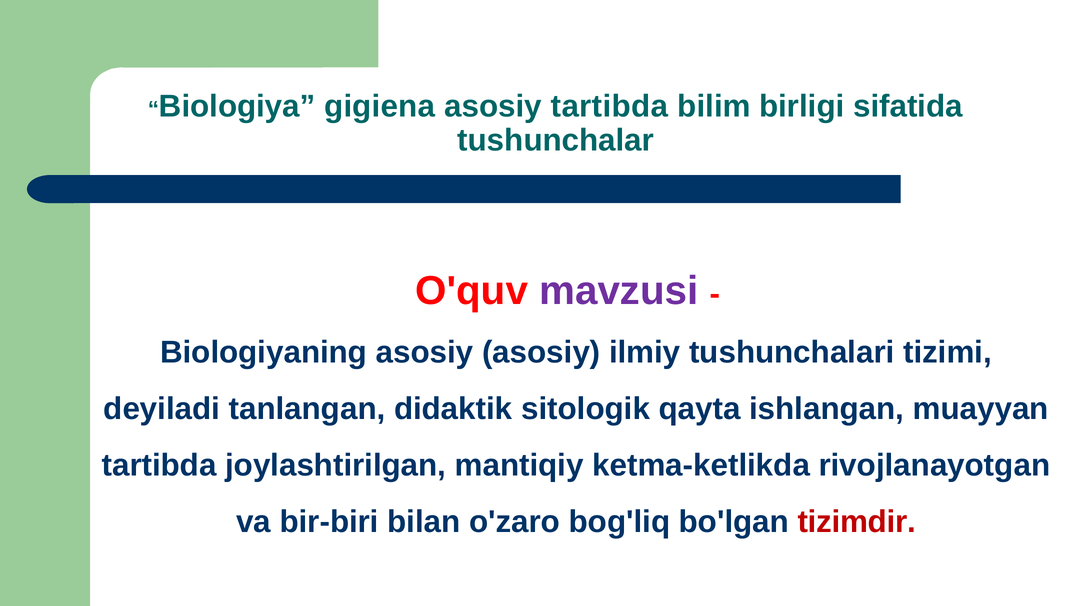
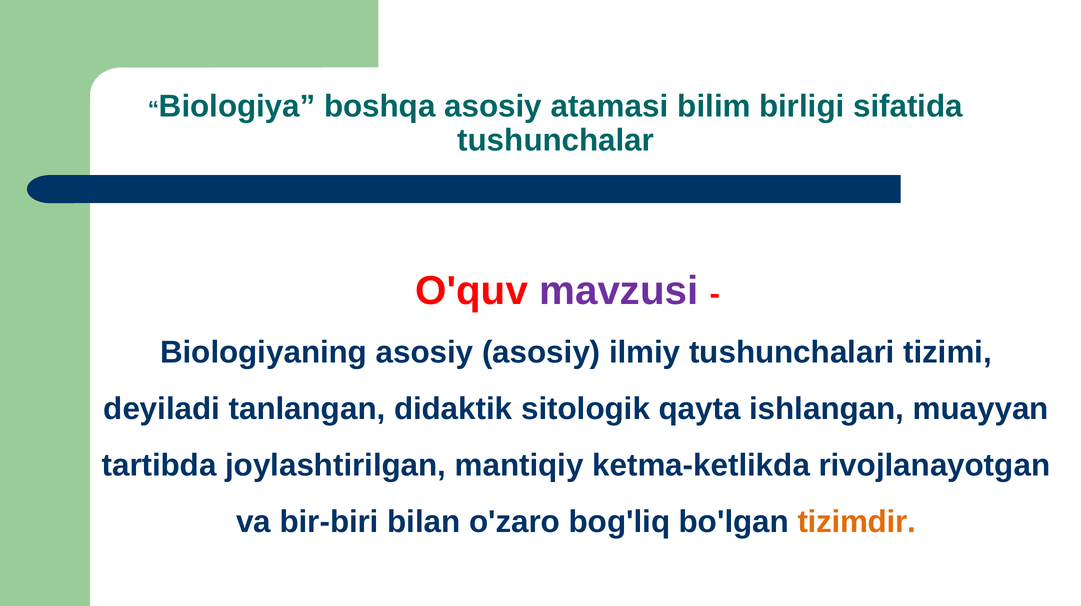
gigiena: gigiena -> boshqa (380, 106)
asosiy tartibda: tartibda -> atamasi (610, 106)
tizimdir colour: red -> orange (857, 522)
